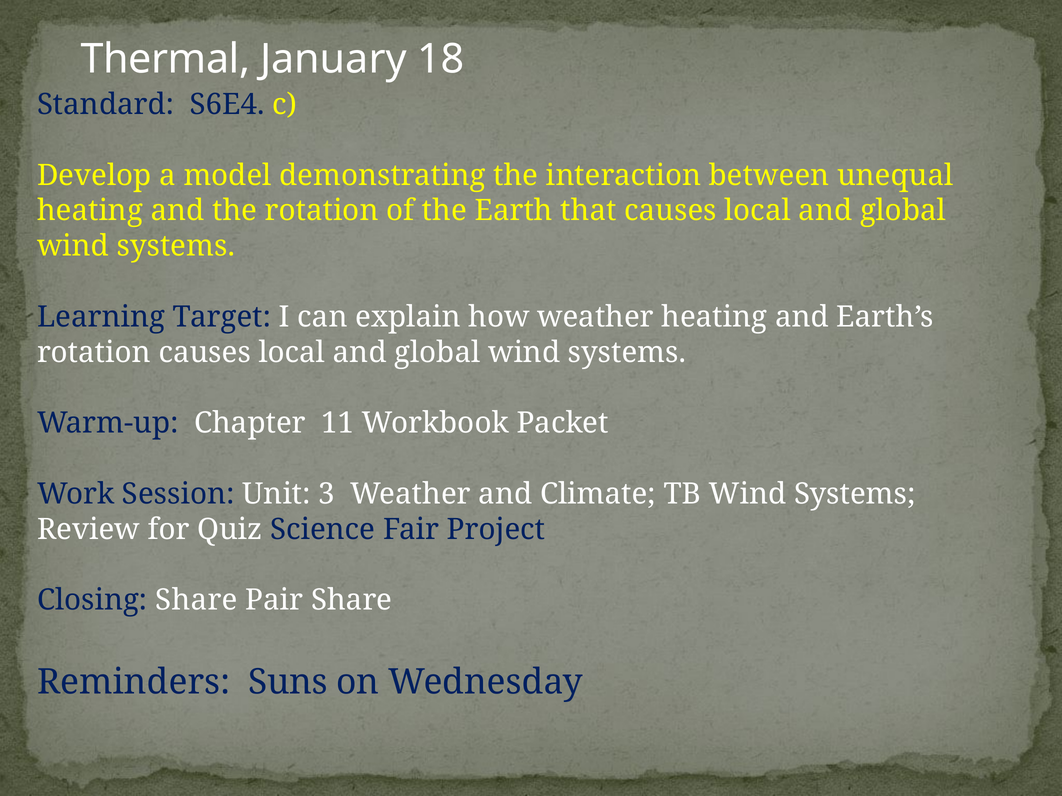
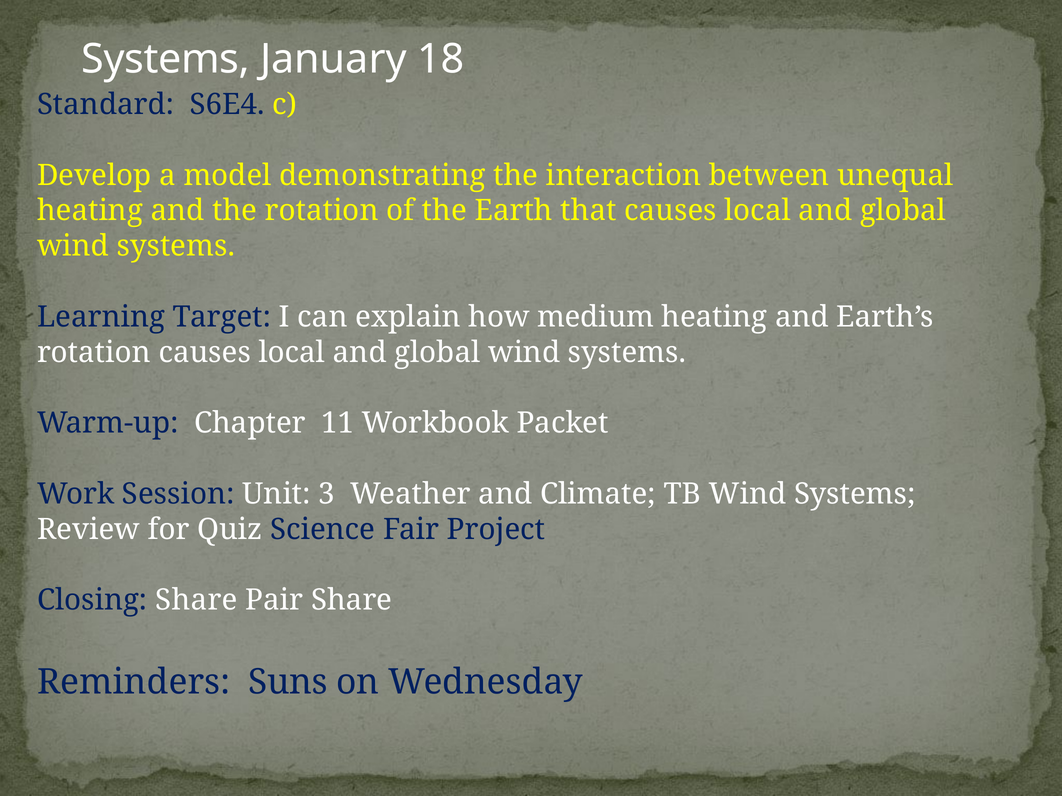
Thermal: Thermal -> Systems (166, 59)
how weather: weather -> medium (596, 317)
